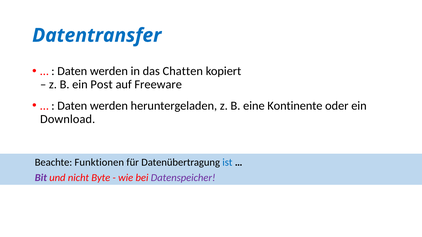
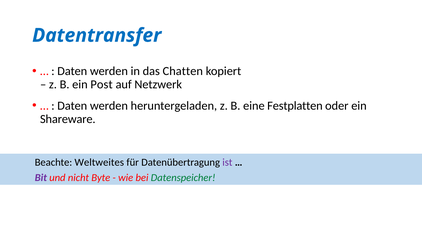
Freeware: Freeware -> Netzwerk (158, 85)
Kontinente: Kontinente -> Festplatten (295, 106)
Download: Download -> Shareware (68, 119)
Funktionen: Funktionen -> Weltweites (99, 163)
ist colour: blue -> purple (227, 163)
Datenspeicher colour: purple -> green (183, 178)
